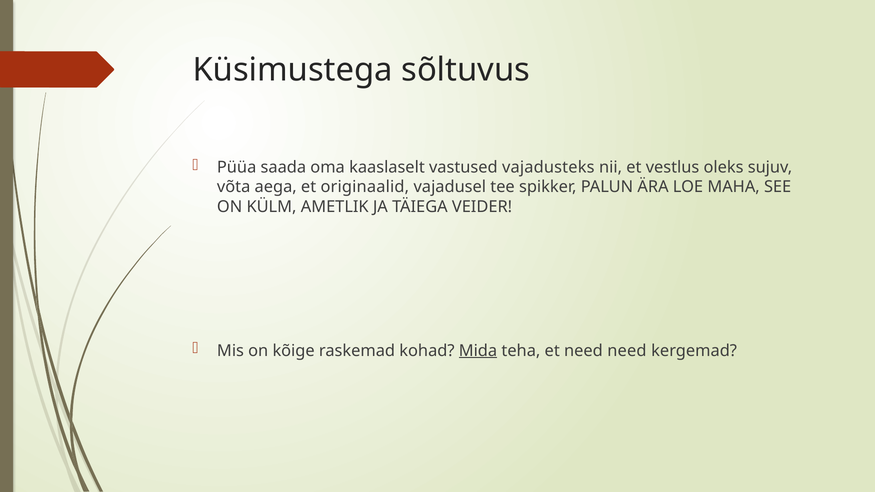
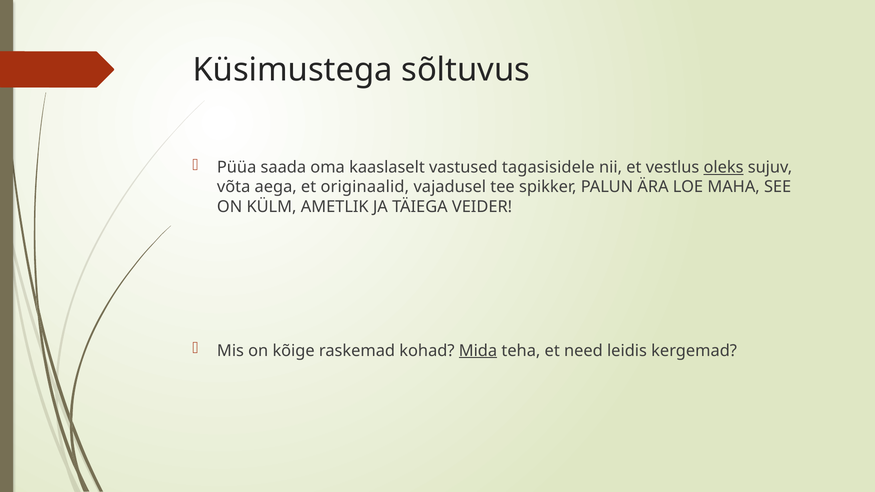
vajadusteks: vajadusteks -> tagasisidele (548, 167)
oleks underline: none -> present (724, 167)
need need: need -> leidis (627, 351)
